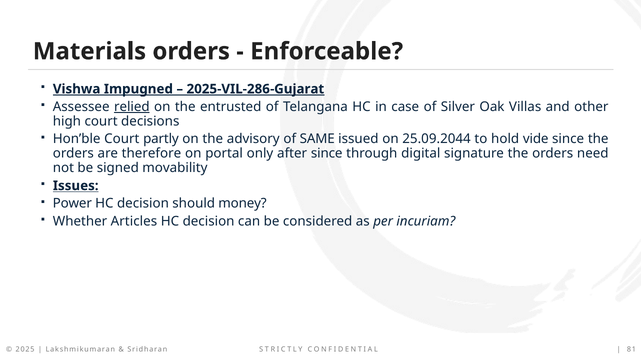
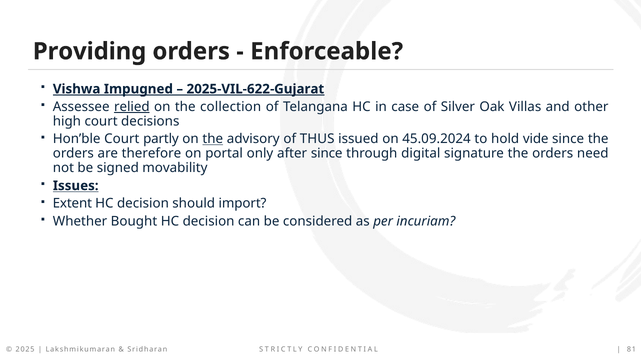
Materials: Materials -> Providing (90, 51)
2025-VIL-286-Gujarat: 2025-VIL-286-Gujarat -> 2025-VIL-622-Gujarat (255, 89)
entrusted: entrusted -> collection (231, 107)
the underline: none -> present (213, 139)
SAME: SAME -> THUS (317, 139)
25.09.2044: 25.09.2044 -> 45.09.2024 (437, 139)
Power: Power -> Extent (72, 203)
money: money -> import (242, 203)
Articles: Articles -> Bought (134, 221)
